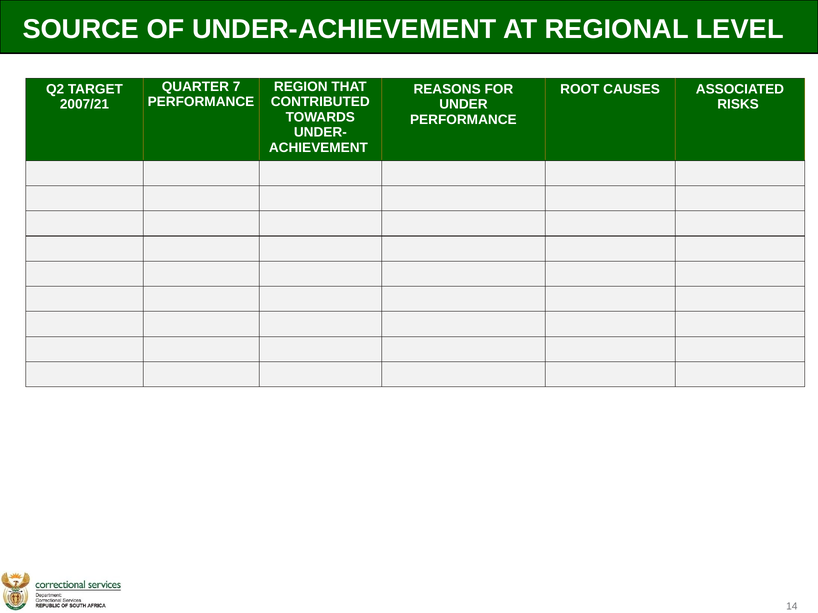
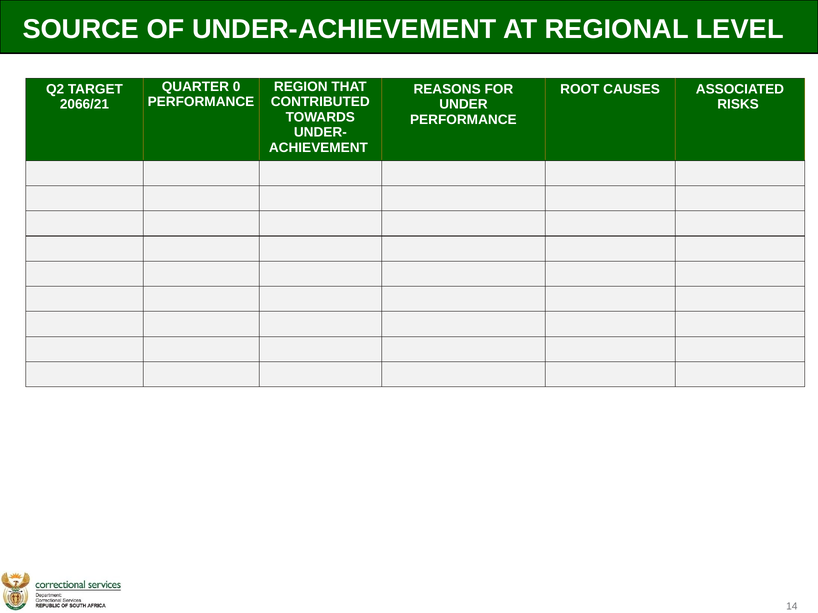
7: 7 -> 0 (237, 87)
2007/21: 2007/21 -> 2066/21 (84, 104)
